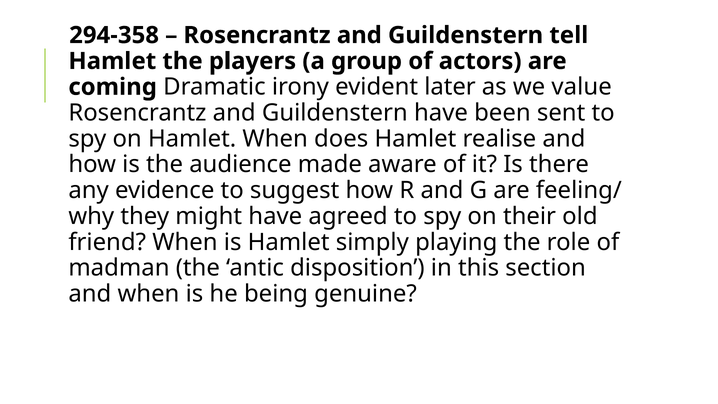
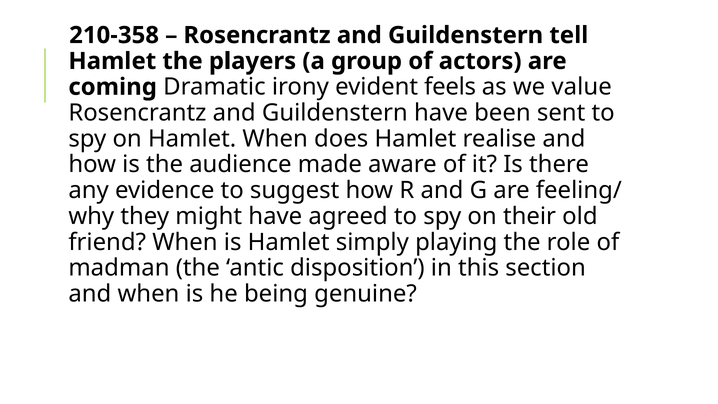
294-358: 294-358 -> 210-358 (114, 35)
later: later -> feels (450, 87)
